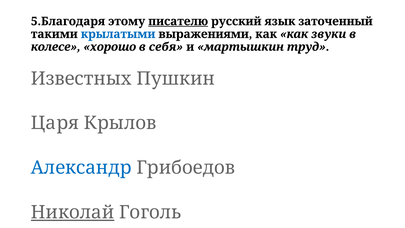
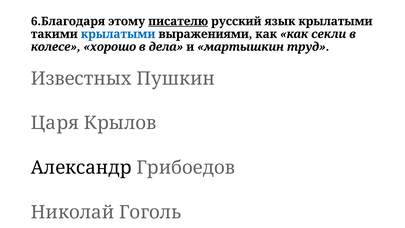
5.Благодаря: 5.Благодаря -> 6.Благодаря (68, 21)
язык заточенный: заточенный -> крылатыми (335, 21)
звуки: звуки -> секли (329, 34)
себя: себя -> дела (166, 47)
Александр colour: blue -> black (81, 168)
Николай underline: present -> none (73, 212)
